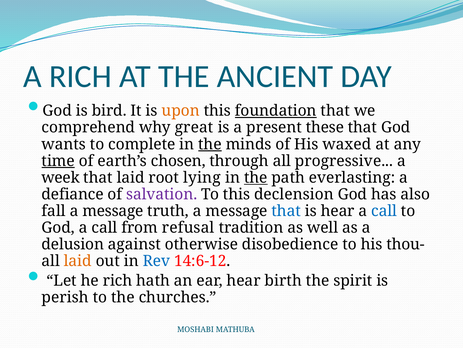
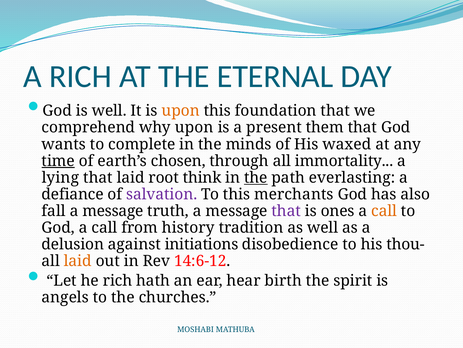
ANCIENT: ANCIENT -> ETERNAL (275, 76)
is bird: bird -> well (109, 111)
foundation underline: present -> none (276, 111)
why great: great -> upon (194, 127)
these: these -> them (325, 127)
the underline: present -> none (210, 144)
progressive: progressive -> immortality (344, 161)
week: week -> lying (60, 177)
lying: lying -> think (202, 177)
declension: declension -> merchants (294, 194)
that colour: blue -> purple (286, 211)
is hear: hear -> ones (338, 211)
call colour: blue -> orange (384, 211)
refusal: refusal -> history (188, 227)
otherwise: otherwise -> initiations (202, 244)
Rev colour: blue -> black (156, 261)
perish: perish -> angels (65, 297)
